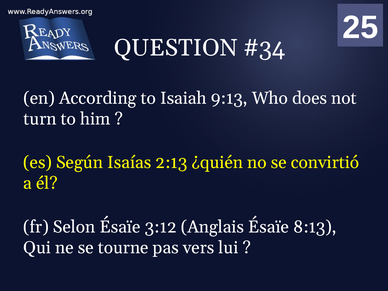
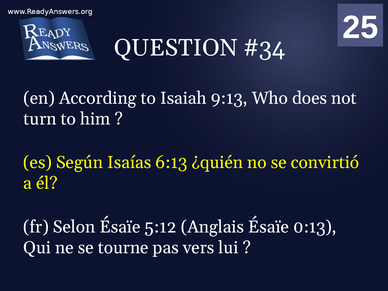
2:13: 2:13 -> 6:13 (171, 162)
3:12: 3:12 -> 5:12 (161, 227)
8:13: 8:13 -> 0:13 (315, 227)
